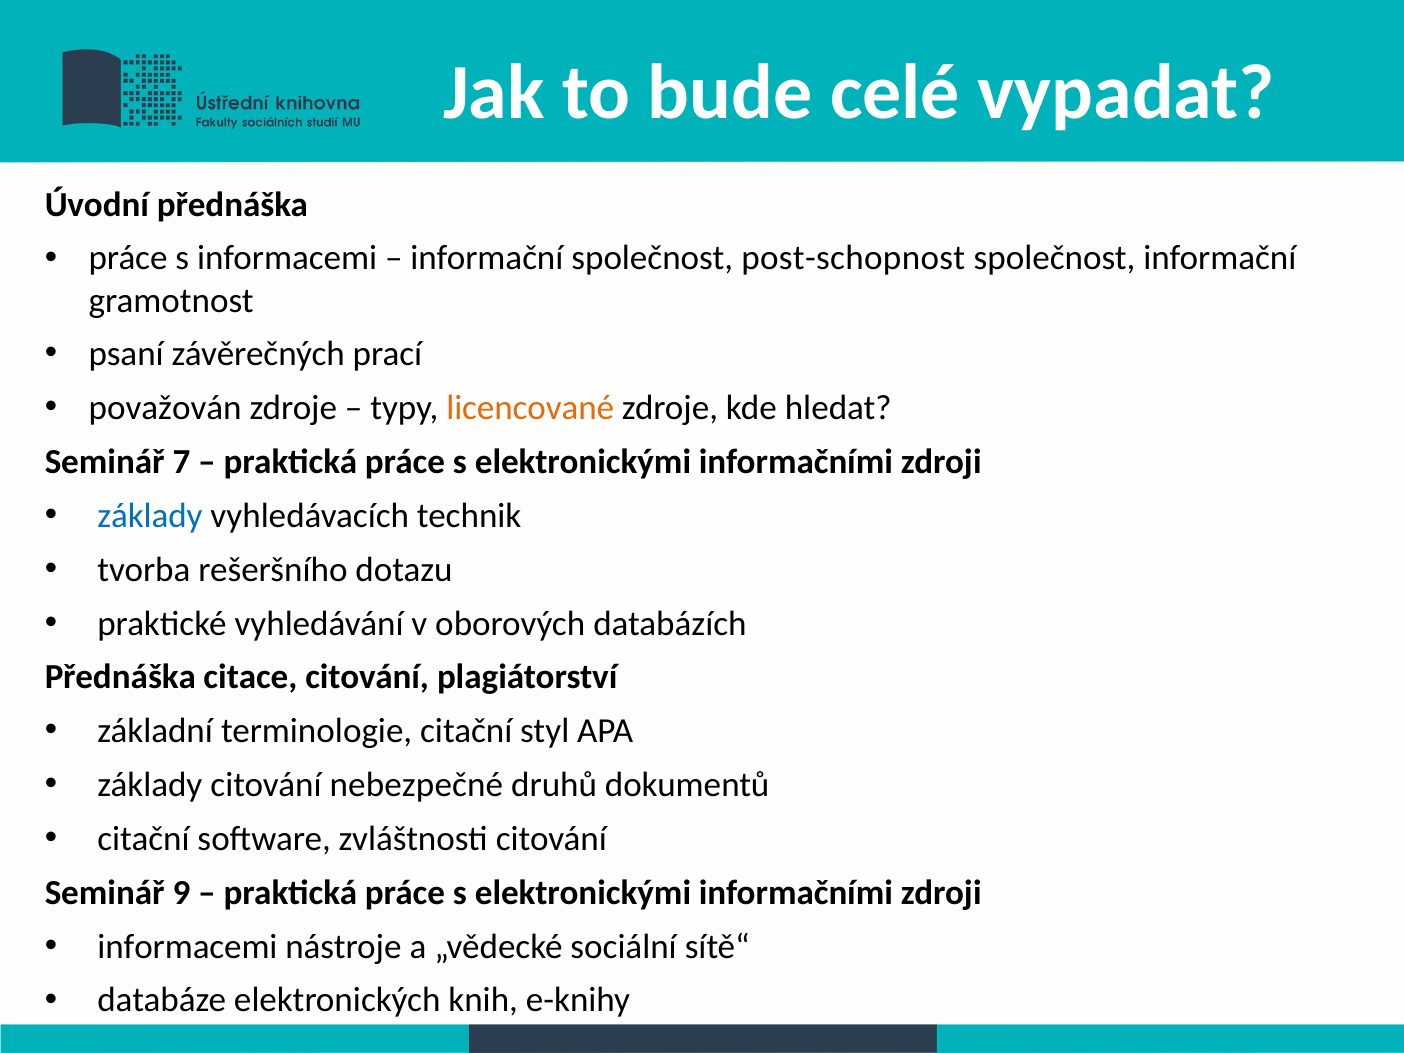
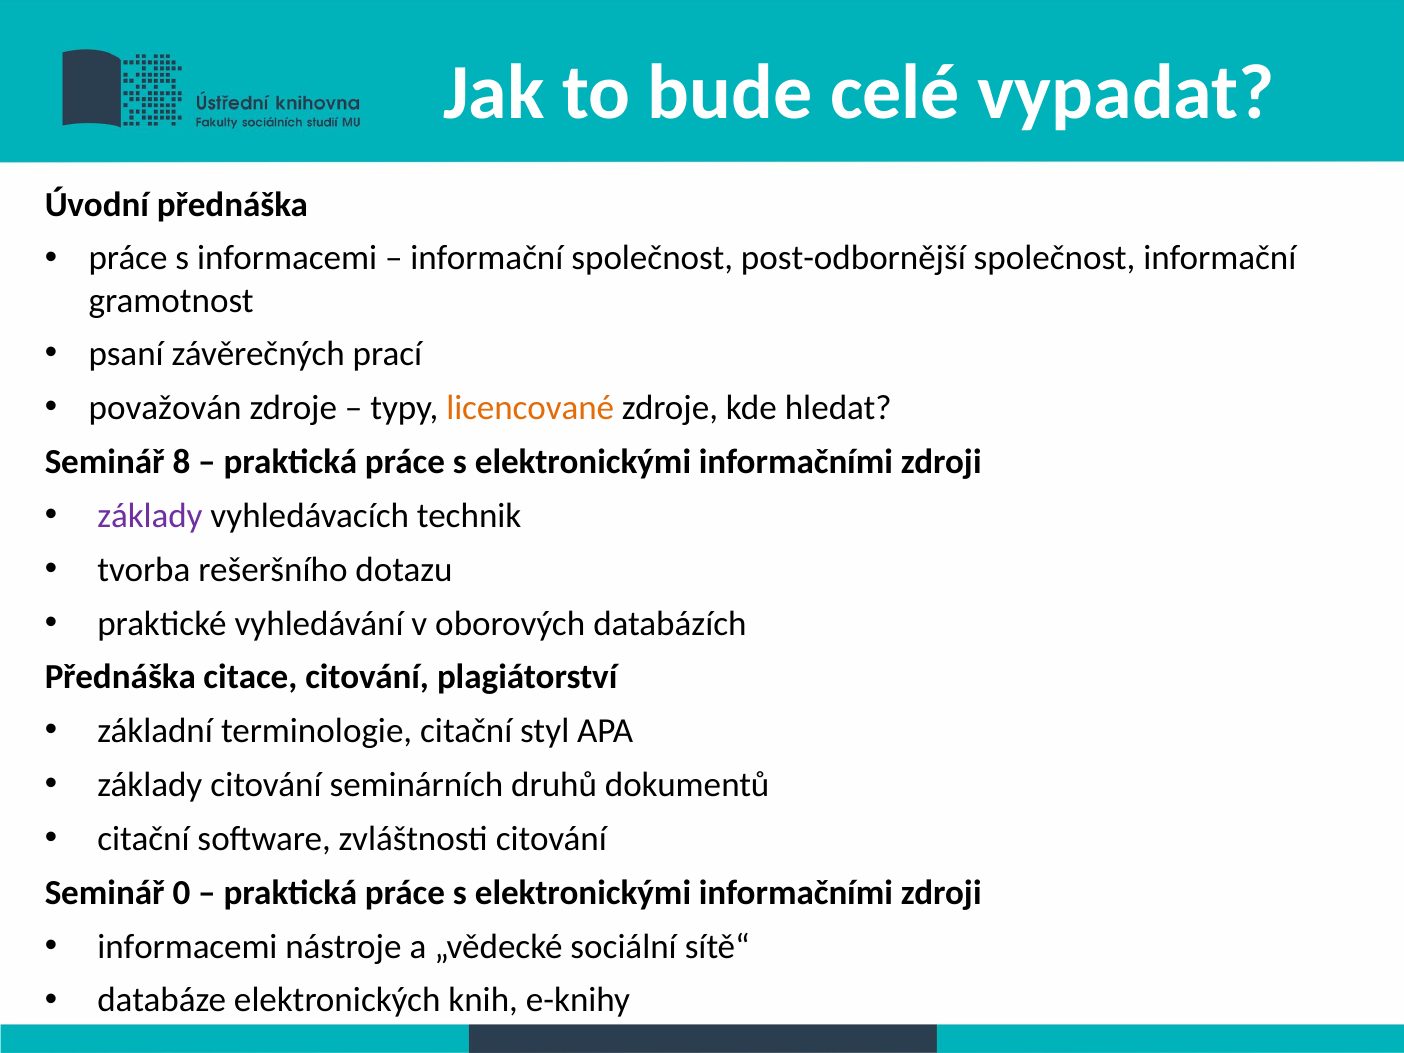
post-schopnost: post-schopnost -> post-odbornější (853, 258)
7: 7 -> 8 (182, 462)
základy colour: blue -> purple (150, 516)
nebezpečné: nebezpečné -> seminárních (416, 785)
9: 9 -> 0 (182, 893)
